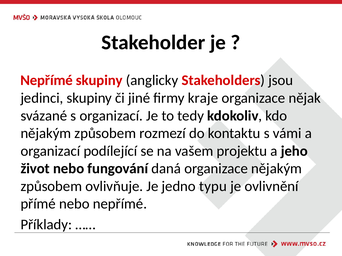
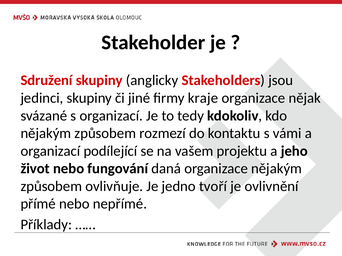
Nepřímé: Nepřímé -> Sdružení (47, 81)
typu: typu -> tvoří (213, 187)
